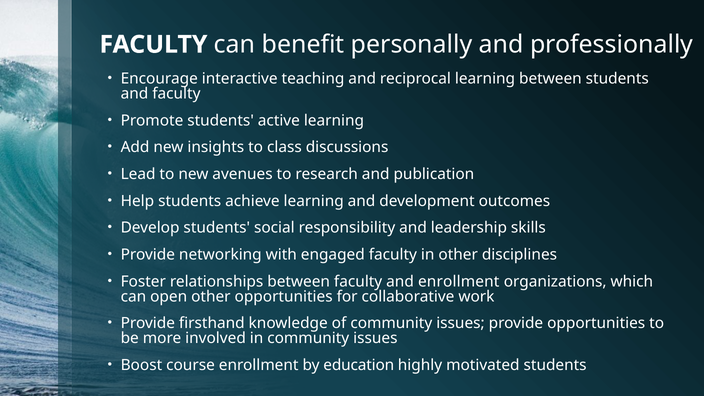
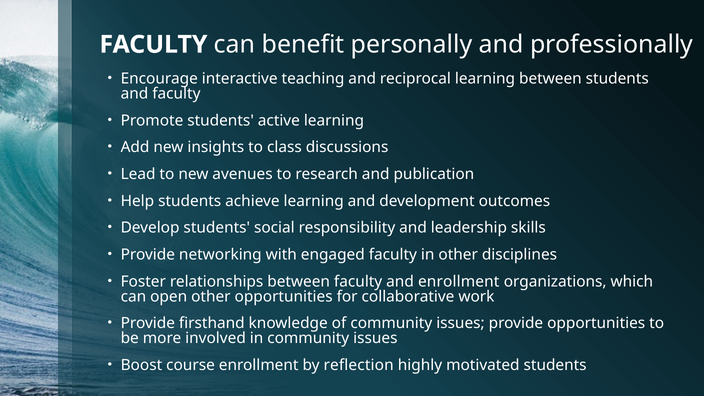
education: education -> reflection (359, 365)
